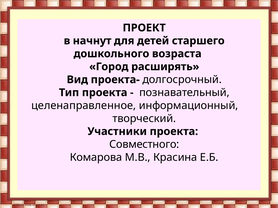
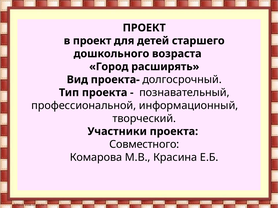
в начнут: начнут -> проект (92, 41)
целенаправленное: целенаправленное -> профессиональной (84, 106)
